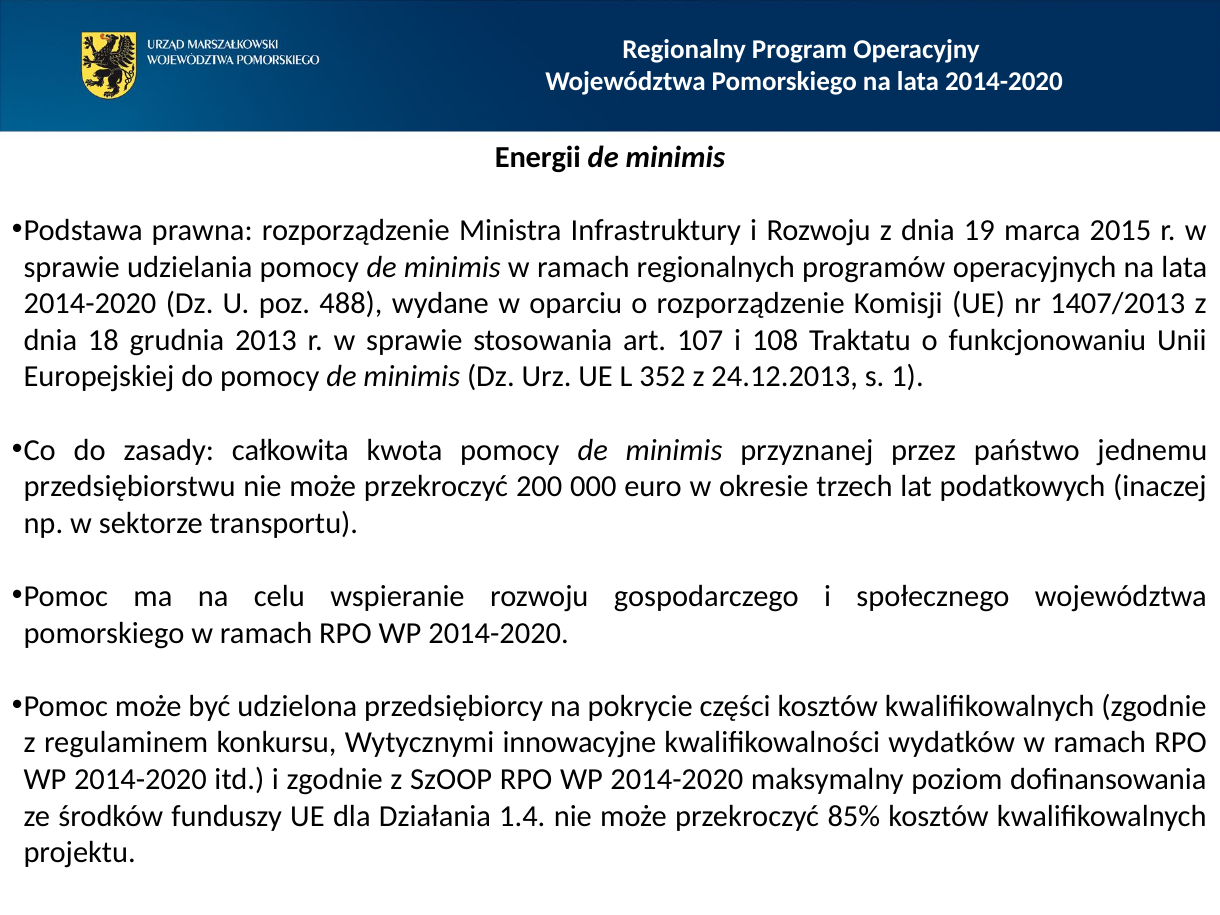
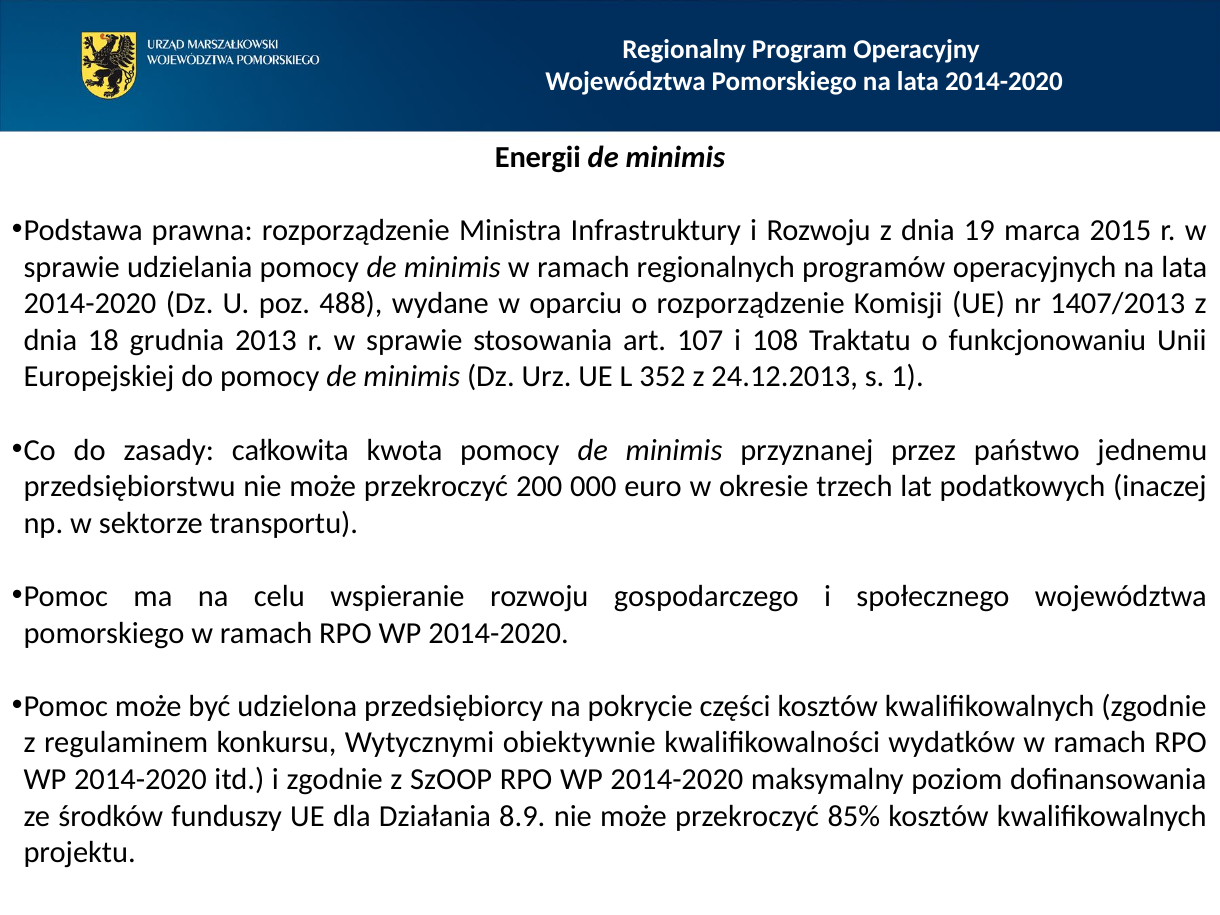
innowacyjne: innowacyjne -> obiektywnie (579, 743)
1.4: 1.4 -> 8.9 (522, 816)
